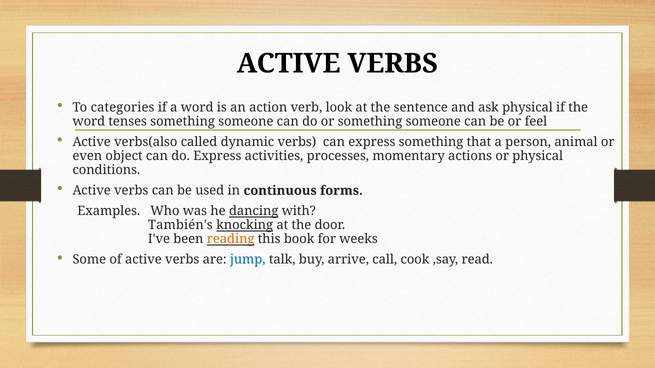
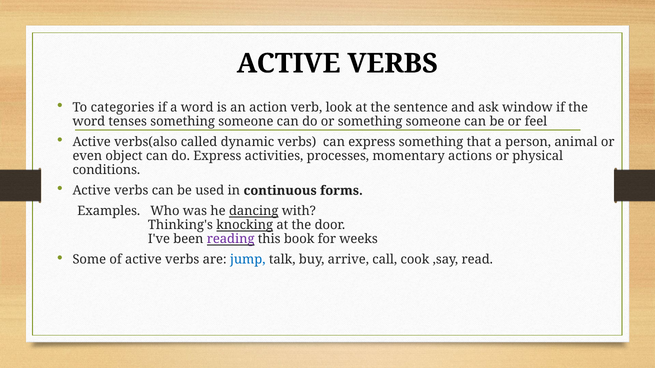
ask physical: physical -> window (527, 108)
También's: También's -> Thinking's (180, 225)
reading colour: orange -> purple (231, 239)
